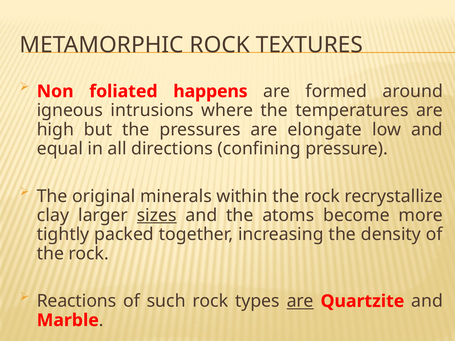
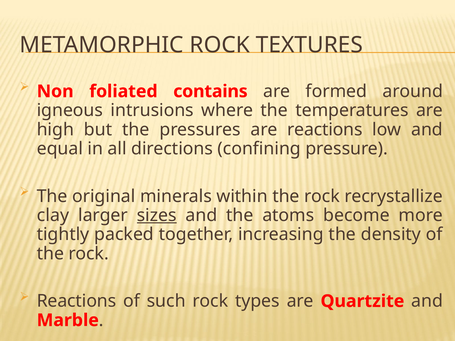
happens: happens -> contains (210, 91)
are elongate: elongate -> reactions (325, 130)
are underline: present -> none (300, 301)
